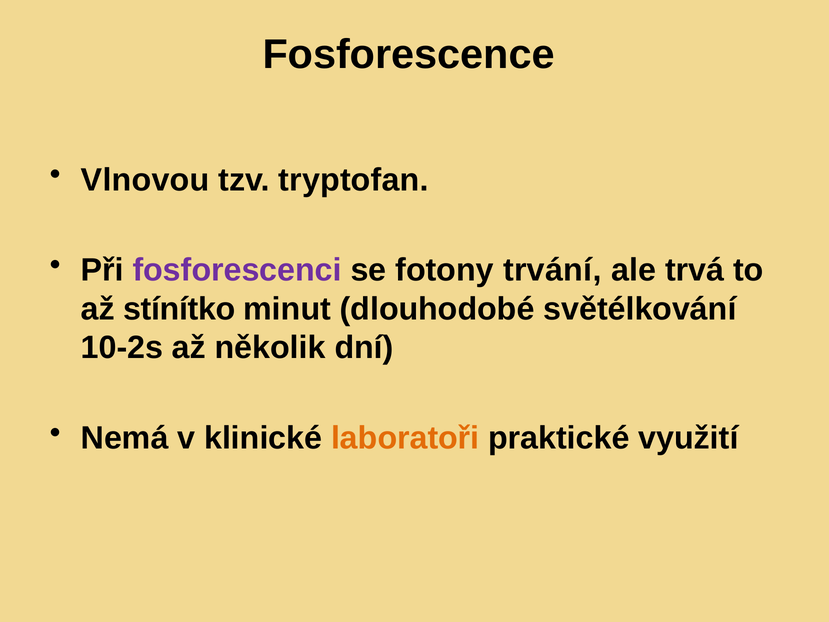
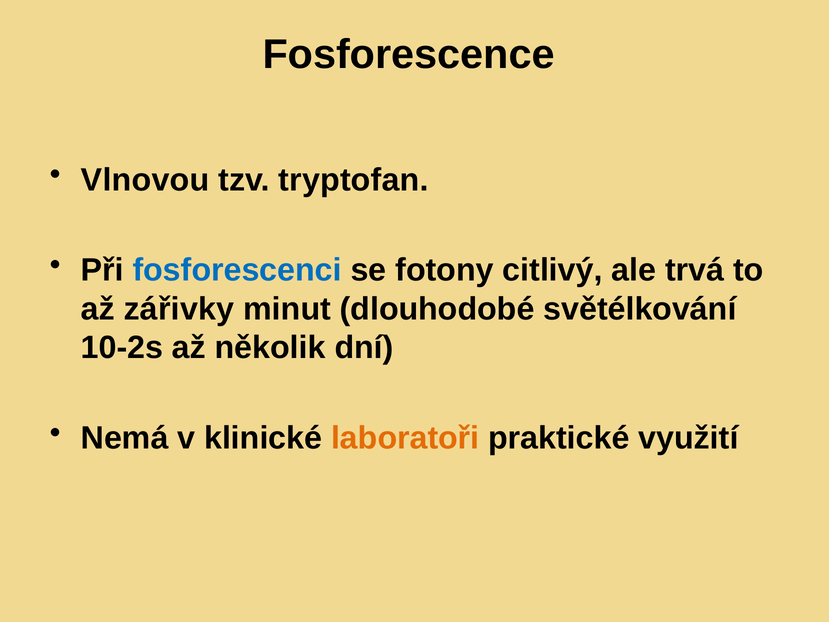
fosforescenci colour: purple -> blue (237, 270)
trvání: trvání -> citlivý (553, 270)
stínítko: stínítko -> zářivky (179, 309)
